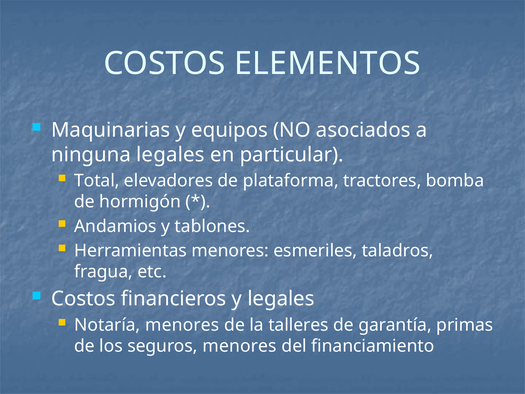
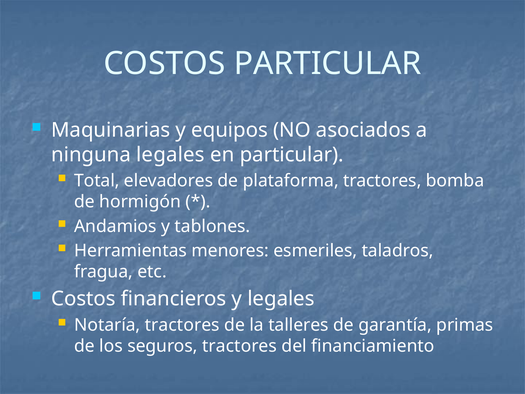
COSTOS ELEMENTOS: ELEMENTOS -> PARTICULAR (328, 63)
Notaría menores: menores -> tractores (182, 325)
seguros menores: menores -> tractores (240, 346)
